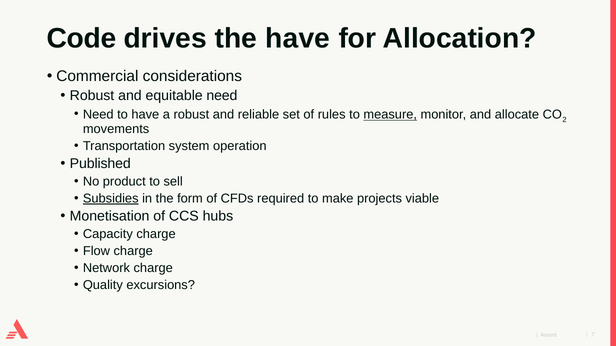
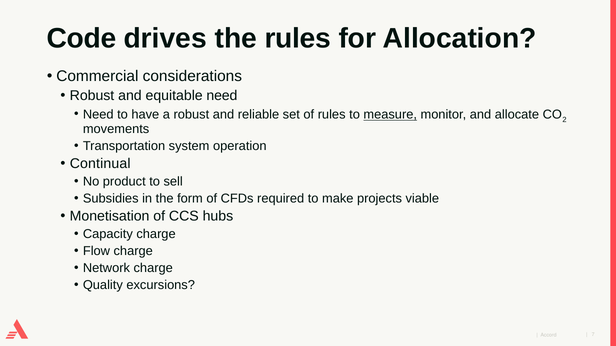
the have: have -> rules (298, 39)
Published: Published -> Continual (100, 164)
Subsidies underline: present -> none (111, 199)
